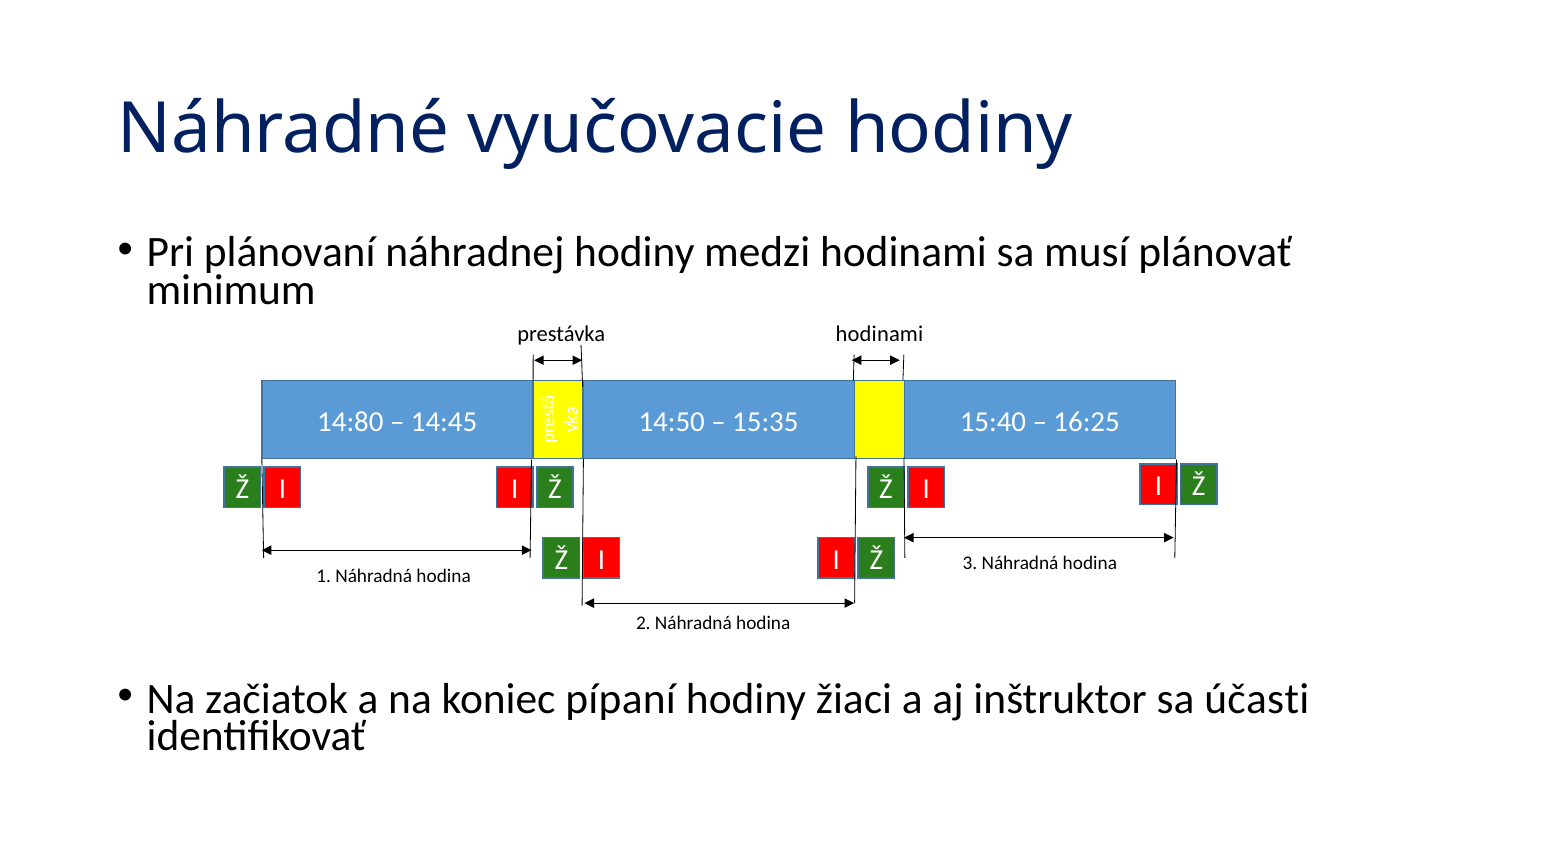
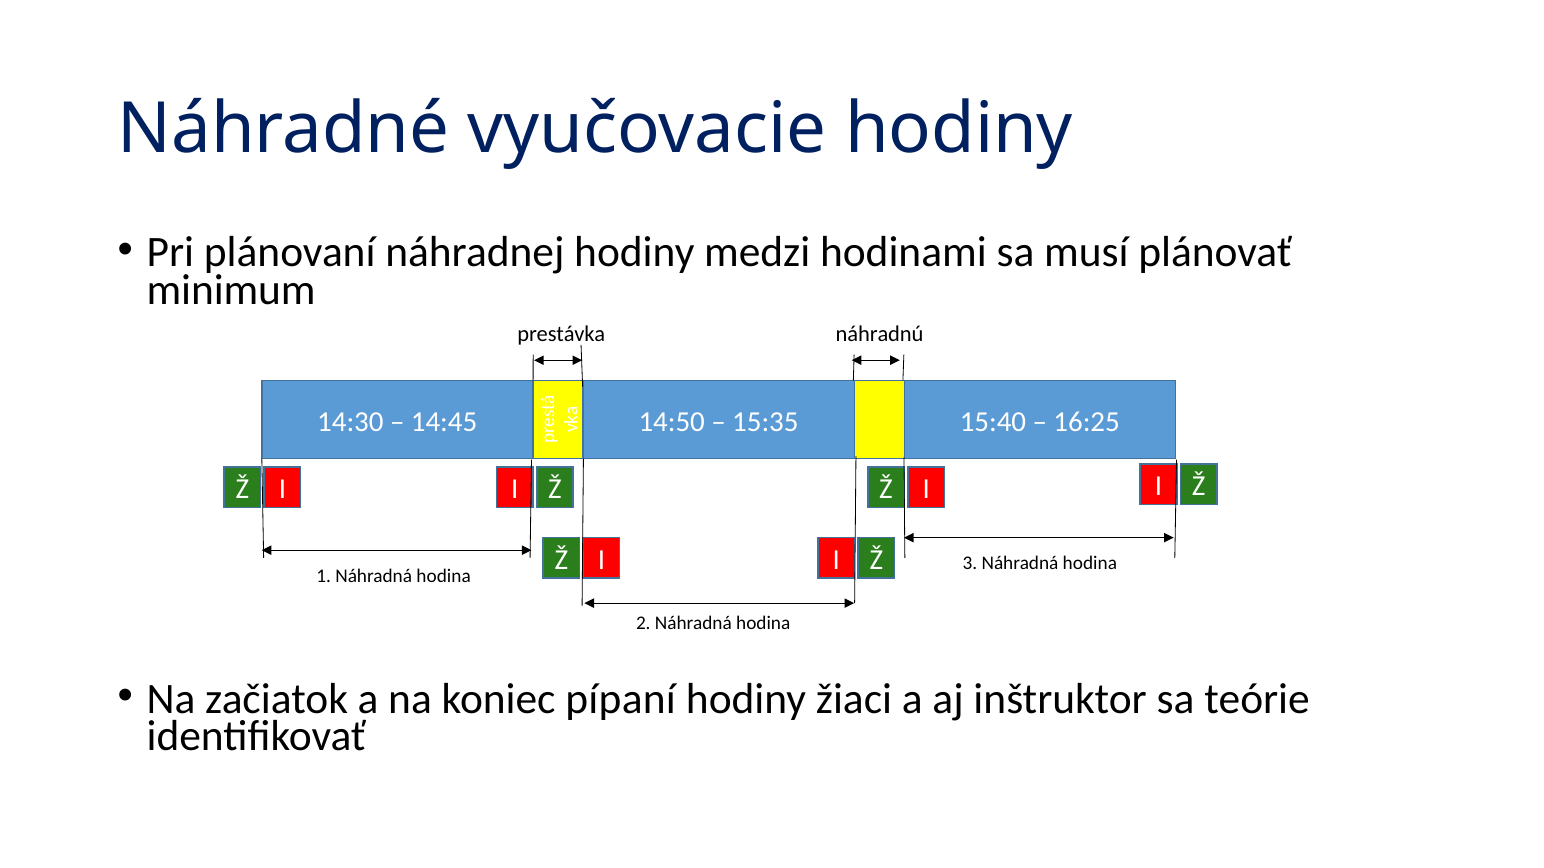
prestávka hodinami: hodinami -> náhradnú (880, 334)
14:80: 14:80 -> 14:30 (350, 422)
účasti: účasti -> teórie (1257, 699)
